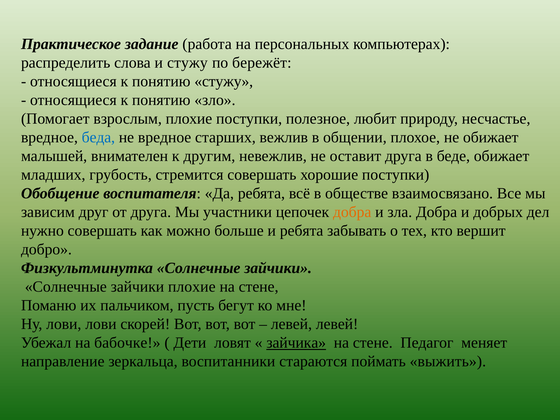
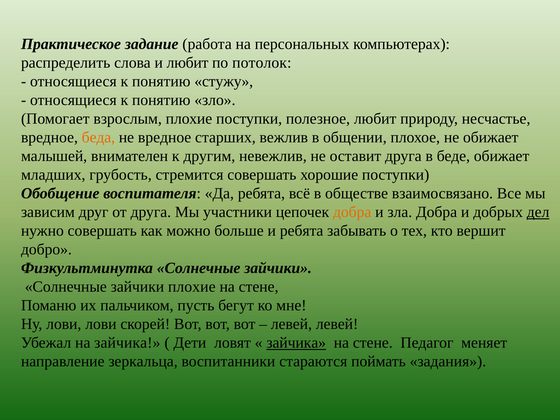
и стужу: стужу -> любит (188, 63)
бережёт: бережёт -> потолок (262, 63)
беда colour: blue -> orange (98, 137)
дел underline: none -> present (538, 212)
на бабочке: бабочке -> зайчика (127, 343)
выжить: выжить -> задания (448, 361)
